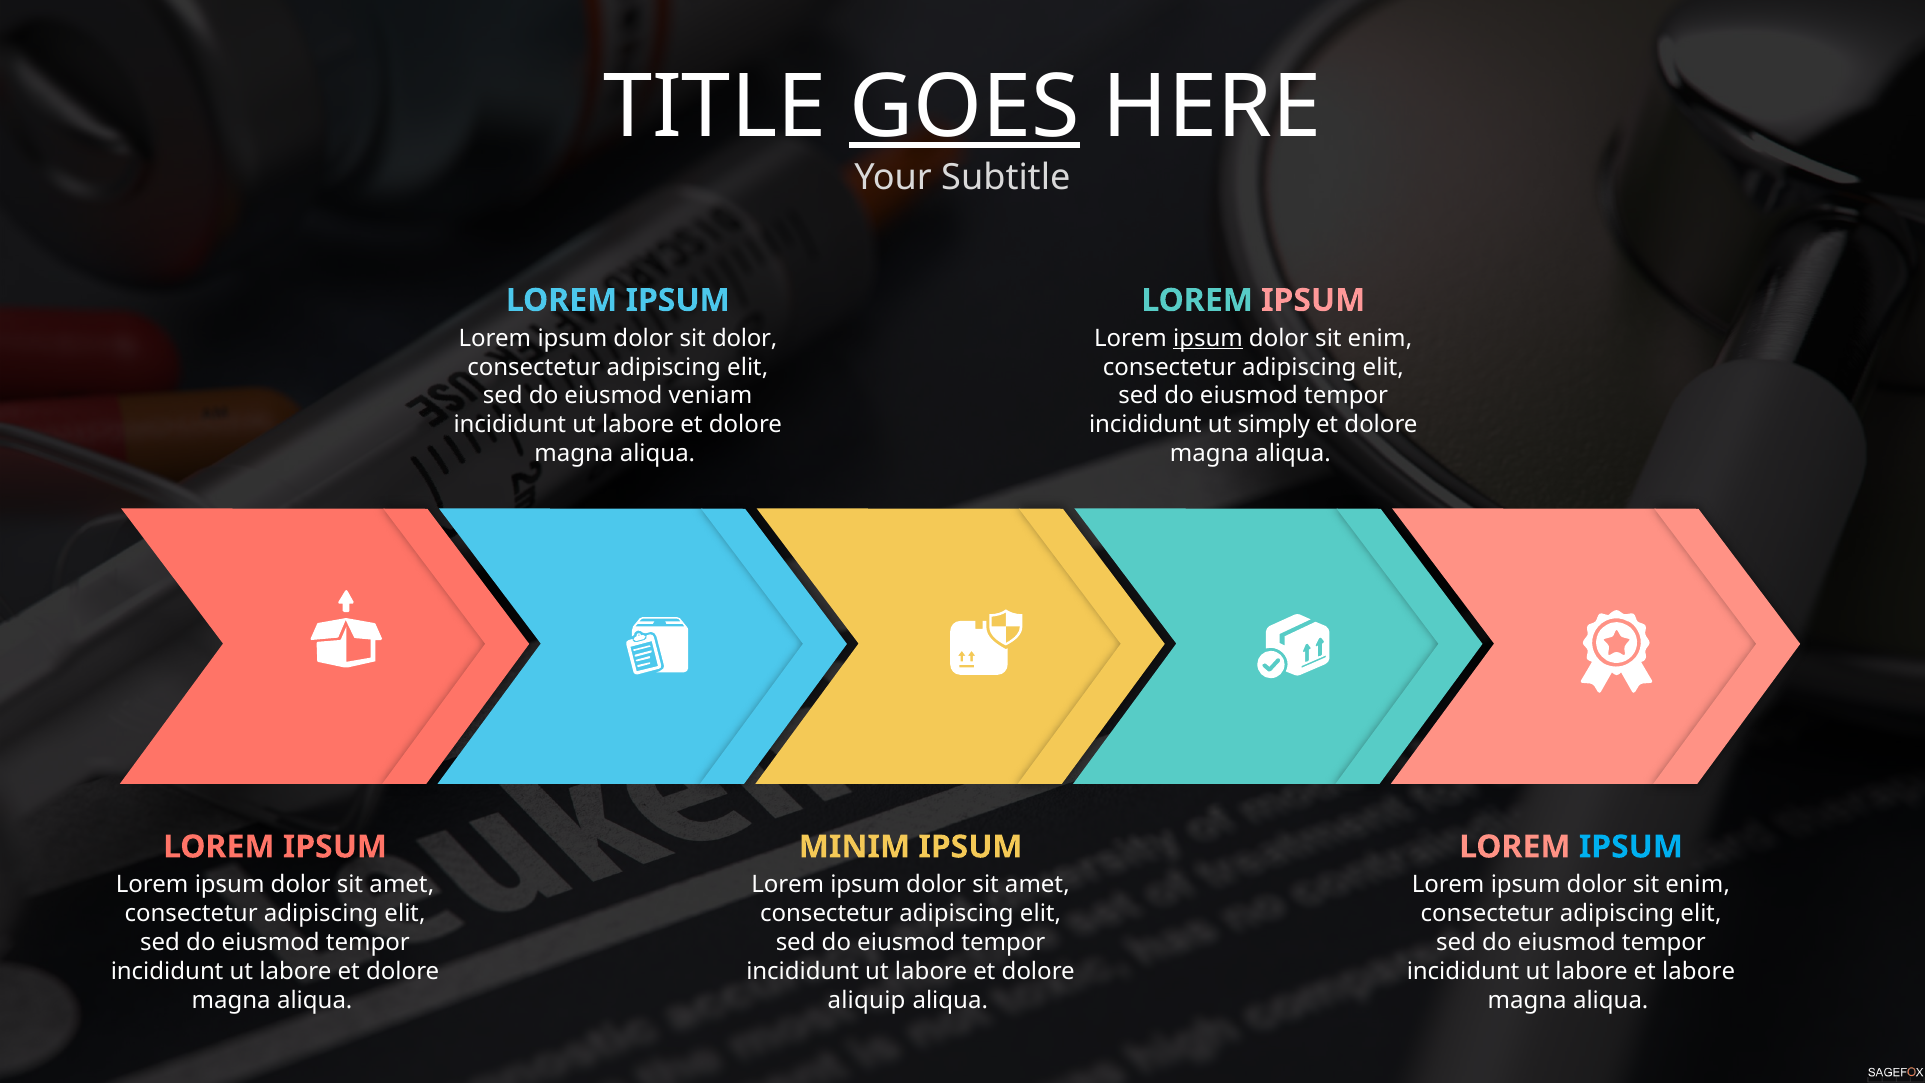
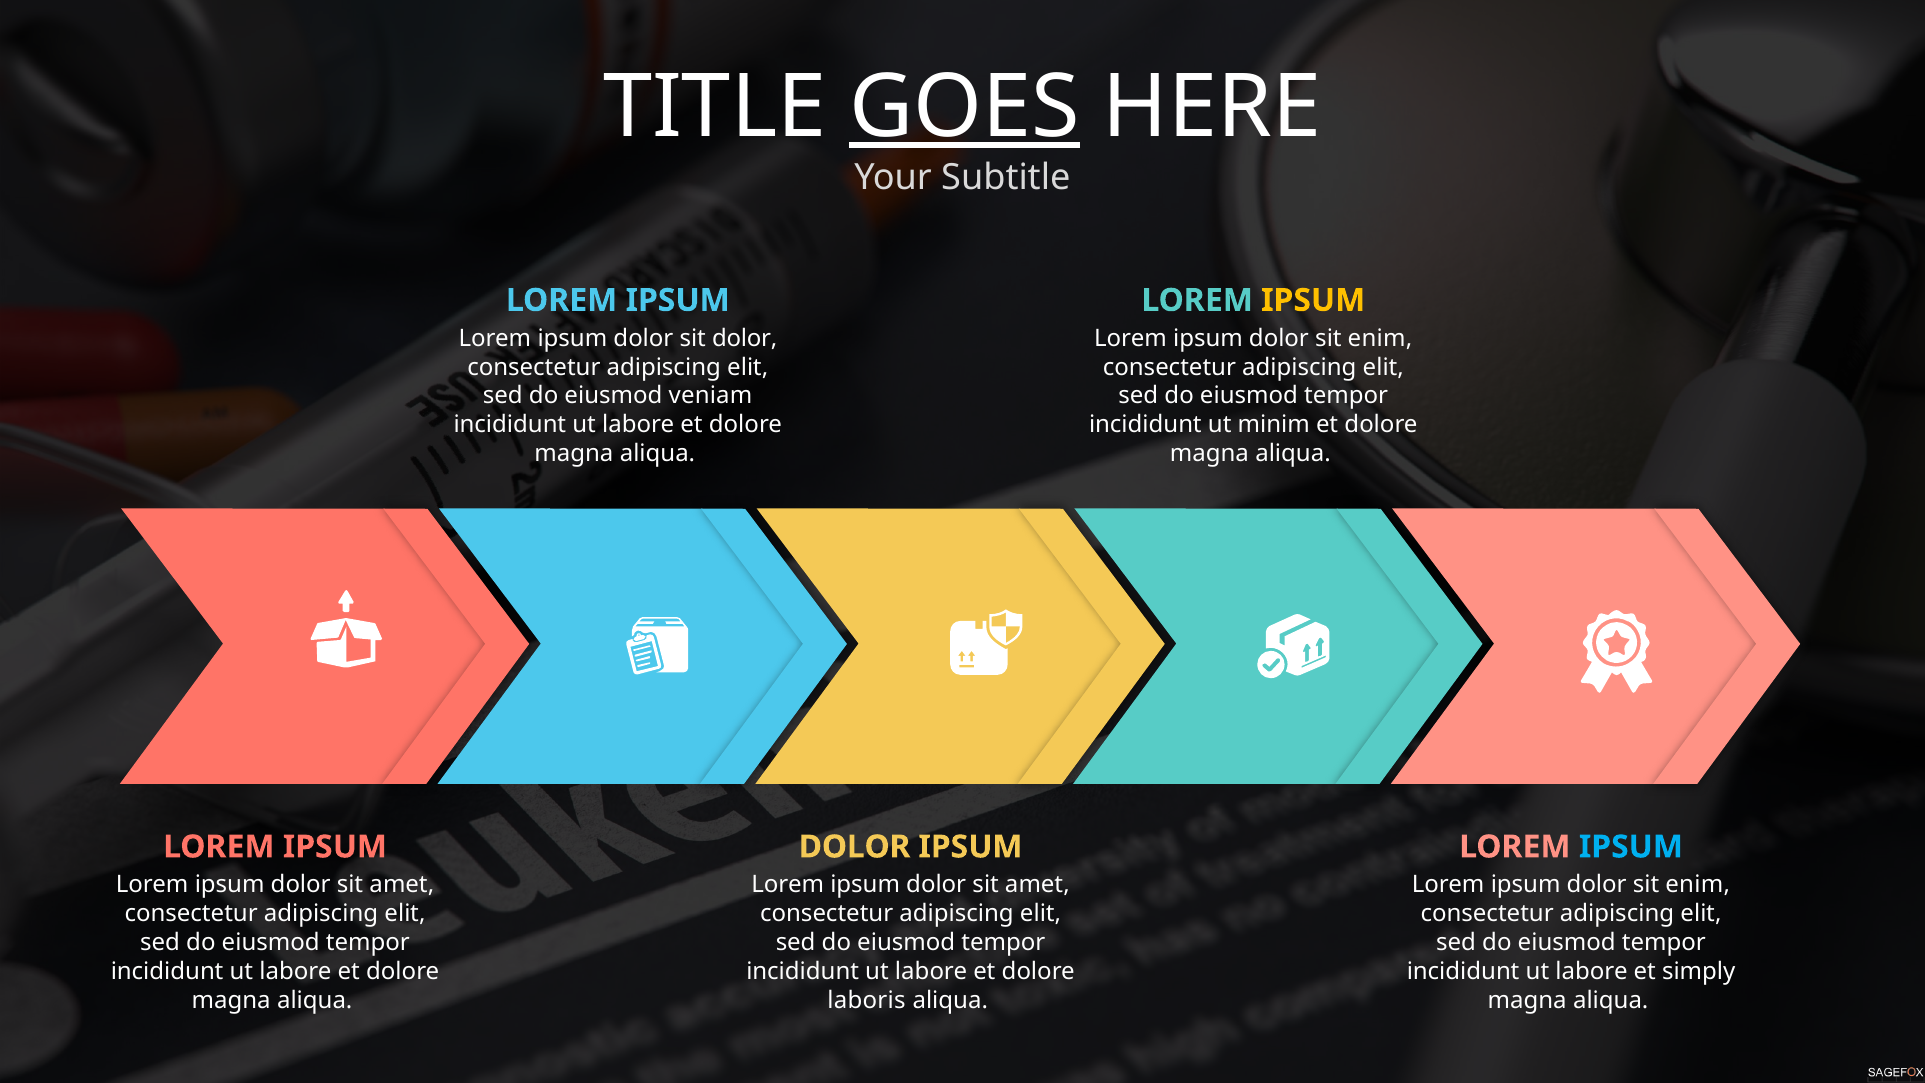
IPSUM colour: pink -> yellow (1313, 300)
ipsum underline: present -> none (1208, 338)
simply: simply -> minim (1274, 425)
MINIM: MINIM -> DOLOR (855, 847)
et labore: labore -> simply (1699, 971)
aliquip: aliquip -> laboris (867, 1000)
